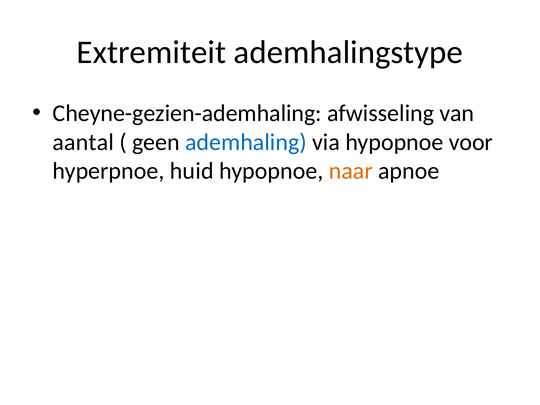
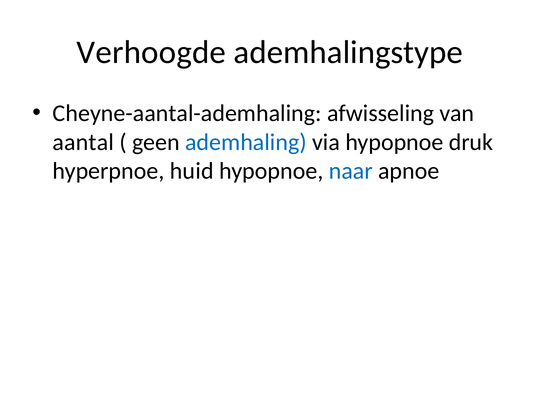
Extremiteit: Extremiteit -> Verhoogde (151, 52)
Cheyne-gezien-ademhaling: Cheyne-gezien-ademhaling -> Cheyne-aantal-ademhaling (187, 113)
voor: voor -> druk (471, 142)
naar colour: orange -> blue (351, 171)
